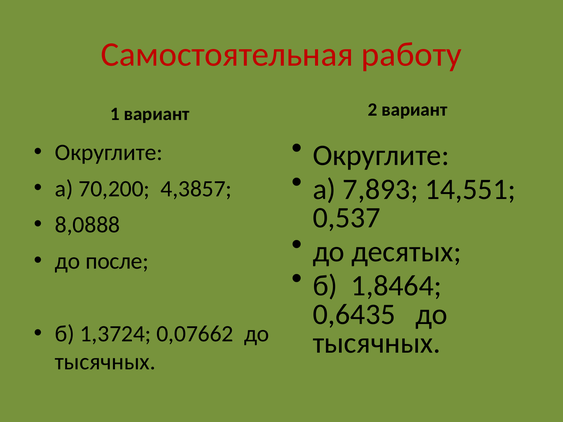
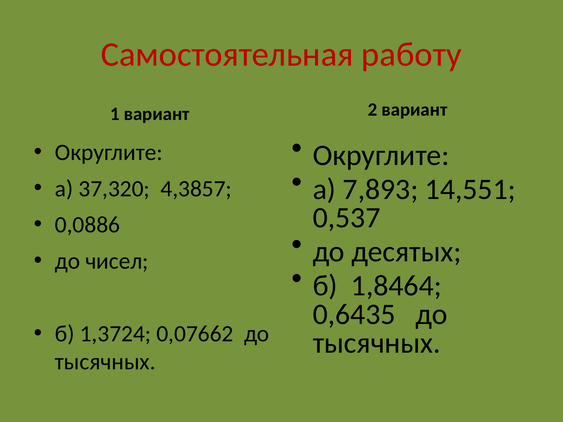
70,200: 70,200 -> 37,320 (114, 189)
8,0888: 8,0888 -> 0,0886 (87, 225)
после: после -> чисел (117, 261)
